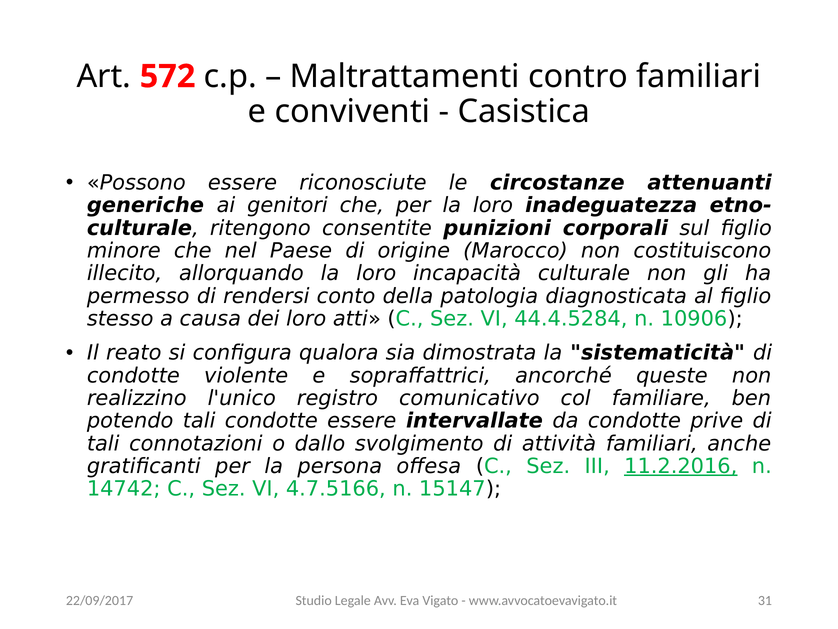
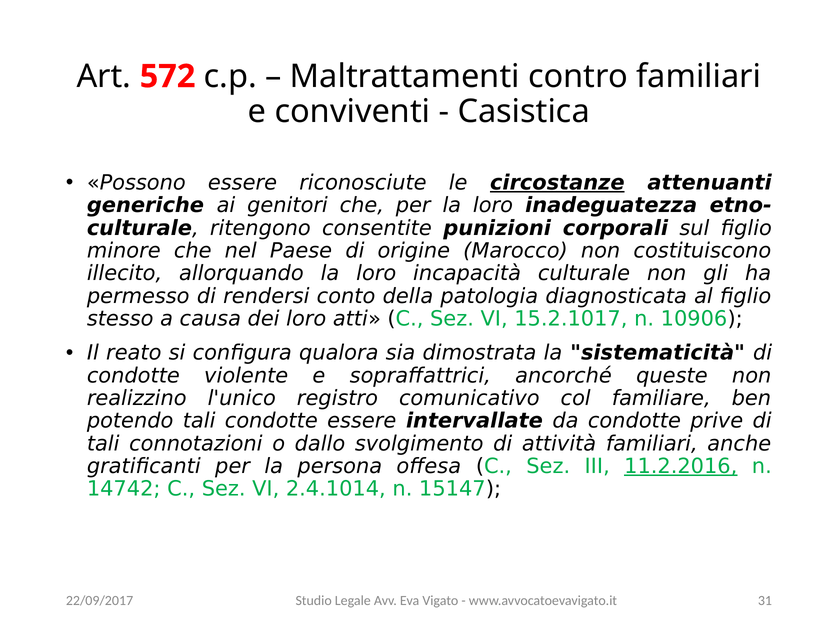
circostanze underline: none -> present (557, 183)
44.4.5284: 44.4.5284 -> 15.2.1017 (571, 318)
4.7.5166: 4.7.5166 -> 2.4.1014 (336, 489)
